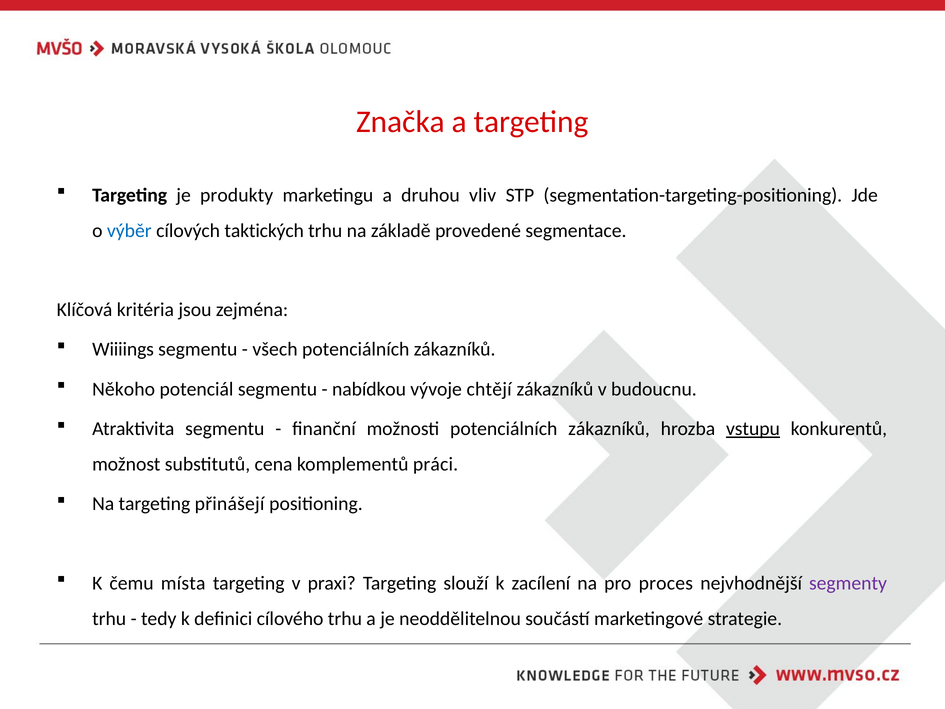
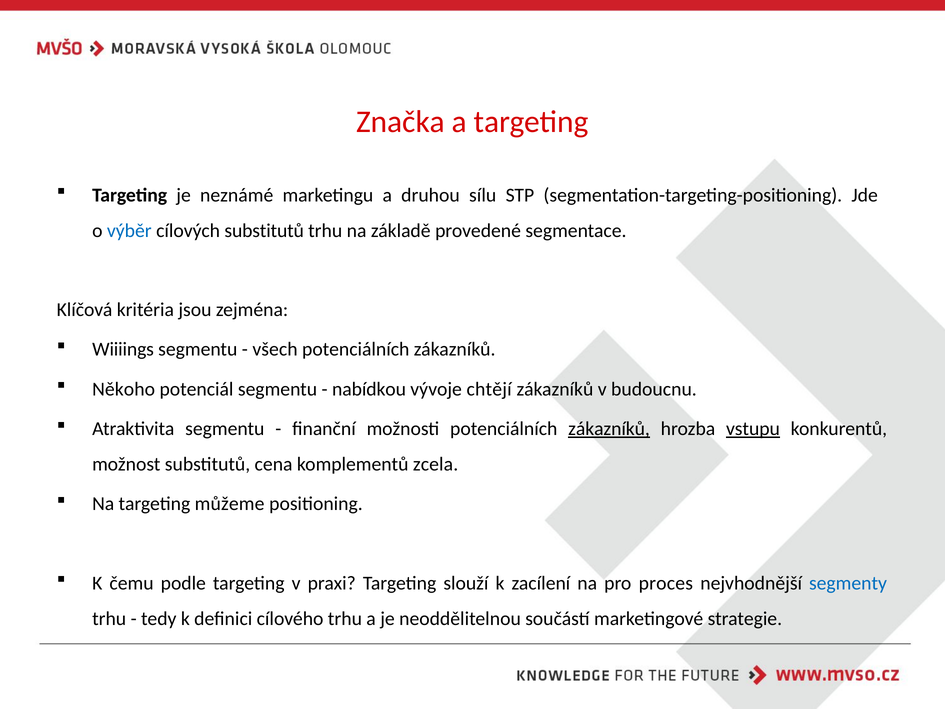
produkty: produkty -> neznámé (237, 195)
vliv: vliv -> sílu (483, 195)
cílových taktických: taktických -> substitutů (264, 230)
zákazníků underline: none -> present (609, 429)
práci: práci -> zcela (436, 464)
přinášejí: přinášejí -> můžeme (230, 504)
místa: místa -> podle (183, 583)
segmenty colour: purple -> blue (848, 583)
